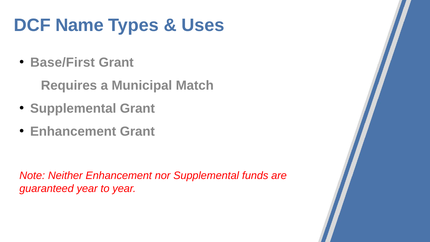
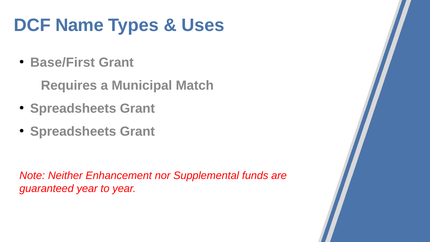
Supplemental: Supplemental -> Spreadsheets (73, 108)
Enhancement: Enhancement -> Spreadsheets (73, 131)
